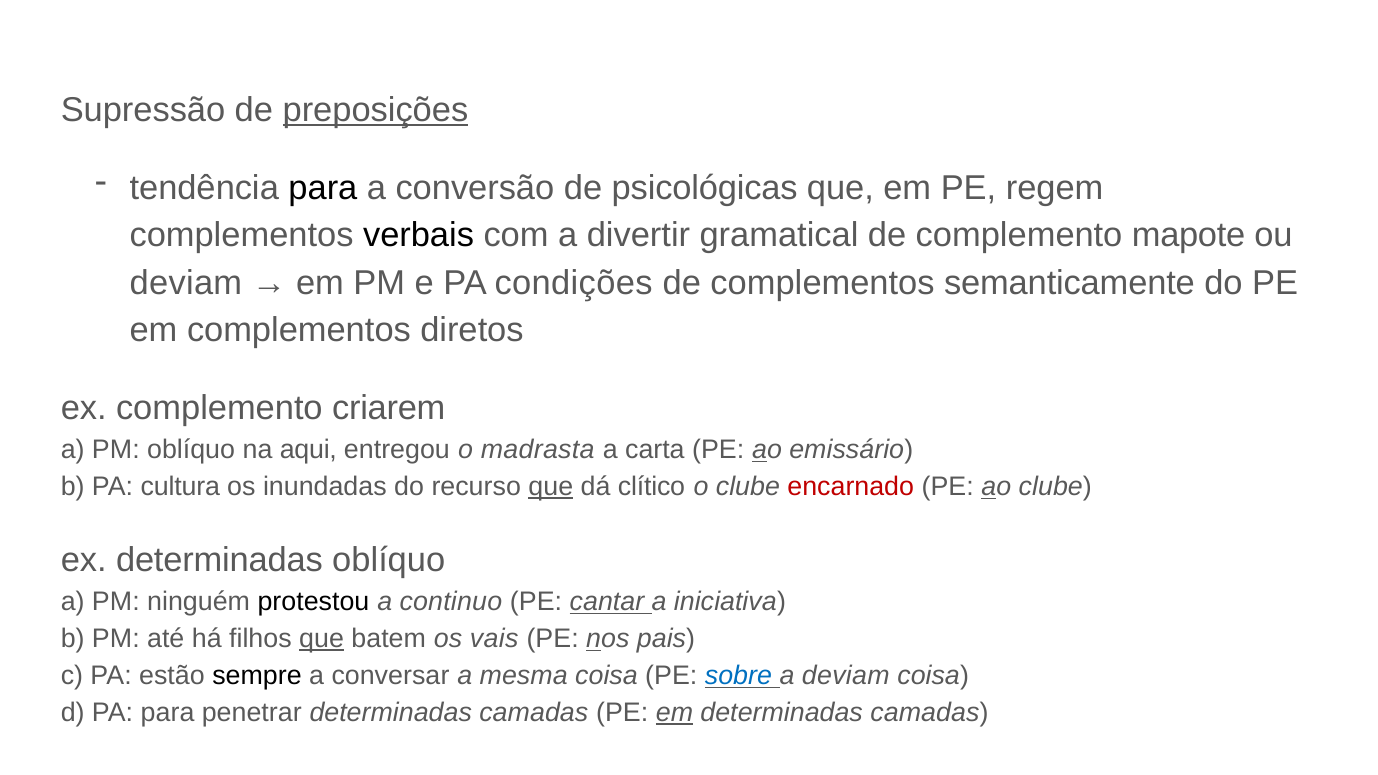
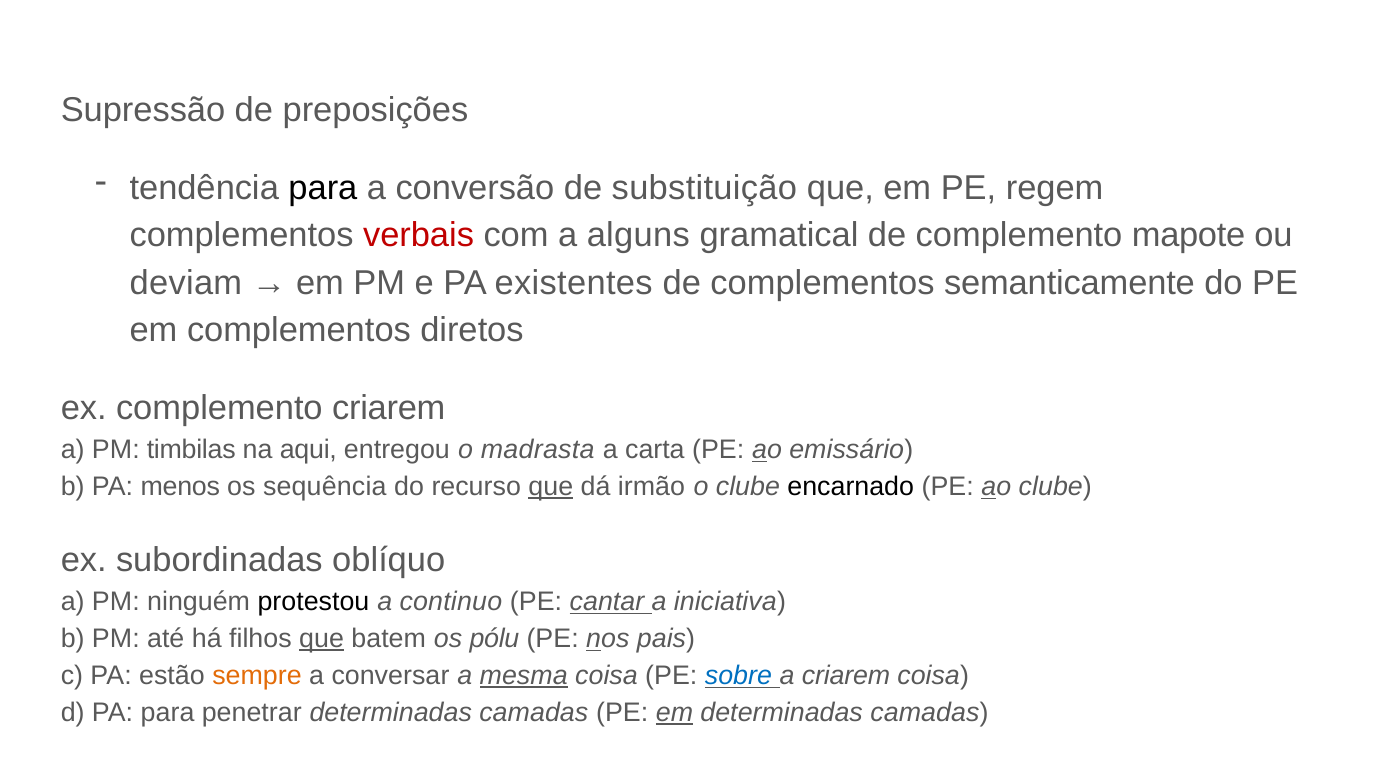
preposições underline: present -> none (375, 110)
psicológicas: psicológicas -> substituição (704, 188)
verbais colour: black -> red (419, 235)
divertir: divertir -> alguns (638, 235)
condições: condições -> existentes (574, 283)
PM oblíquo: oblíquo -> timbilas (191, 450)
cultura: cultura -> menos (180, 487)
inundadas: inundadas -> sequência (325, 487)
clítico: clítico -> irmão (651, 487)
encarnado colour: red -> black (851, 487)
ex determinadas: determinadas -> subordinadas (219, 561)
vais: vais -> pólu (494, 639)
sempre colour: black -> orange (257, 676)
mesma underline: none -> present (524, 676)
a deviam: deviam -> criarem (846, 676)
